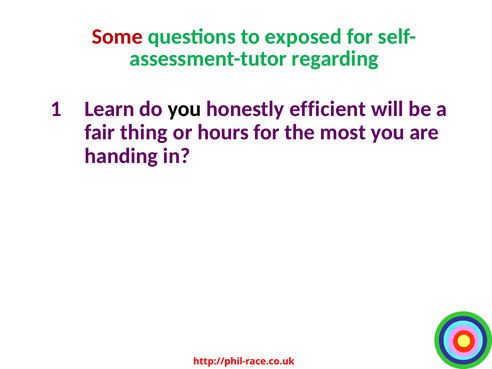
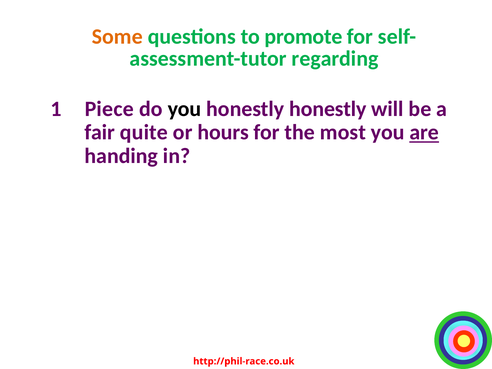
Some colour: red -> orange (117, 36)
exposed: exposed -> promote (304, 36)
Learn: Learn -> Piece (109, 109)
honestly efficient: efficient -> honestly (328, 109)
thing: thing -> quite (144, 132)
are underline: none -> present (424, 132)
